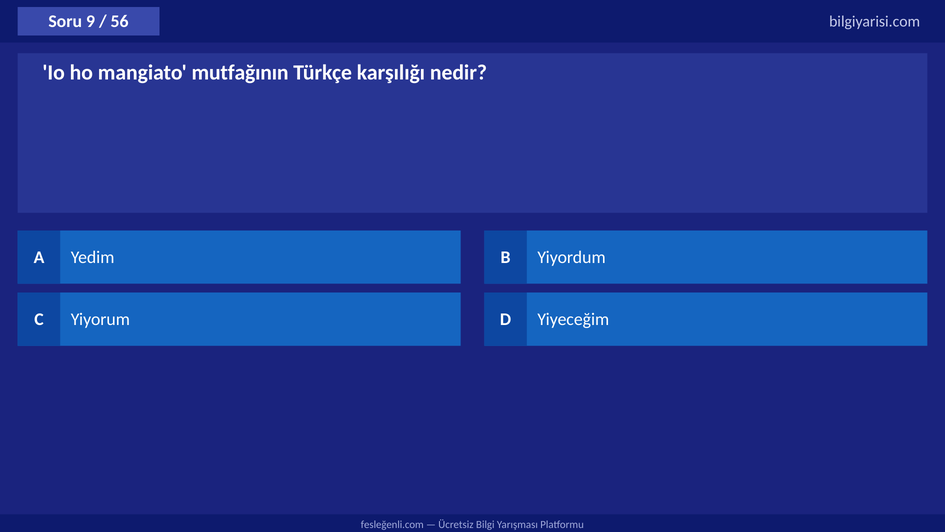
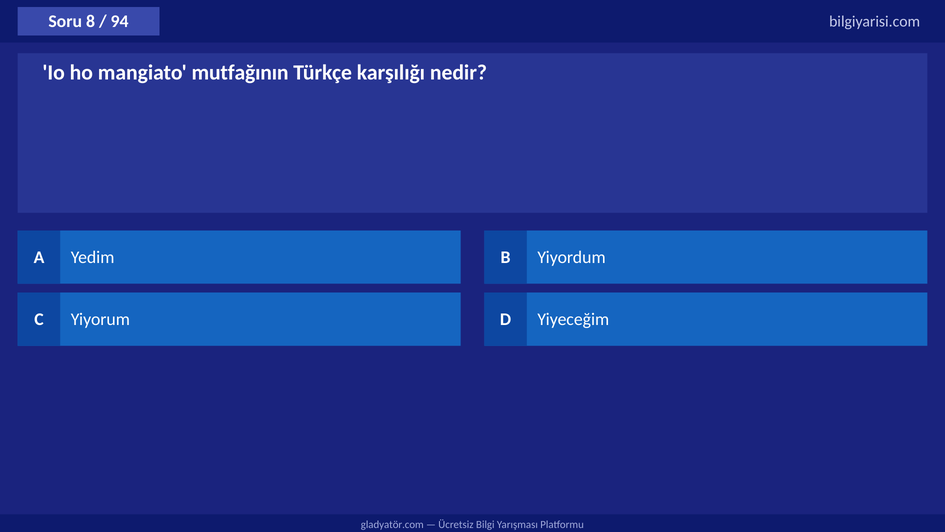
9: 9 -> 8 (91, 22)
56: 56 -> 94 (120, 22)
fesleğenli.com: fesleğenli.com -> gladyatör.com (392, 524)
